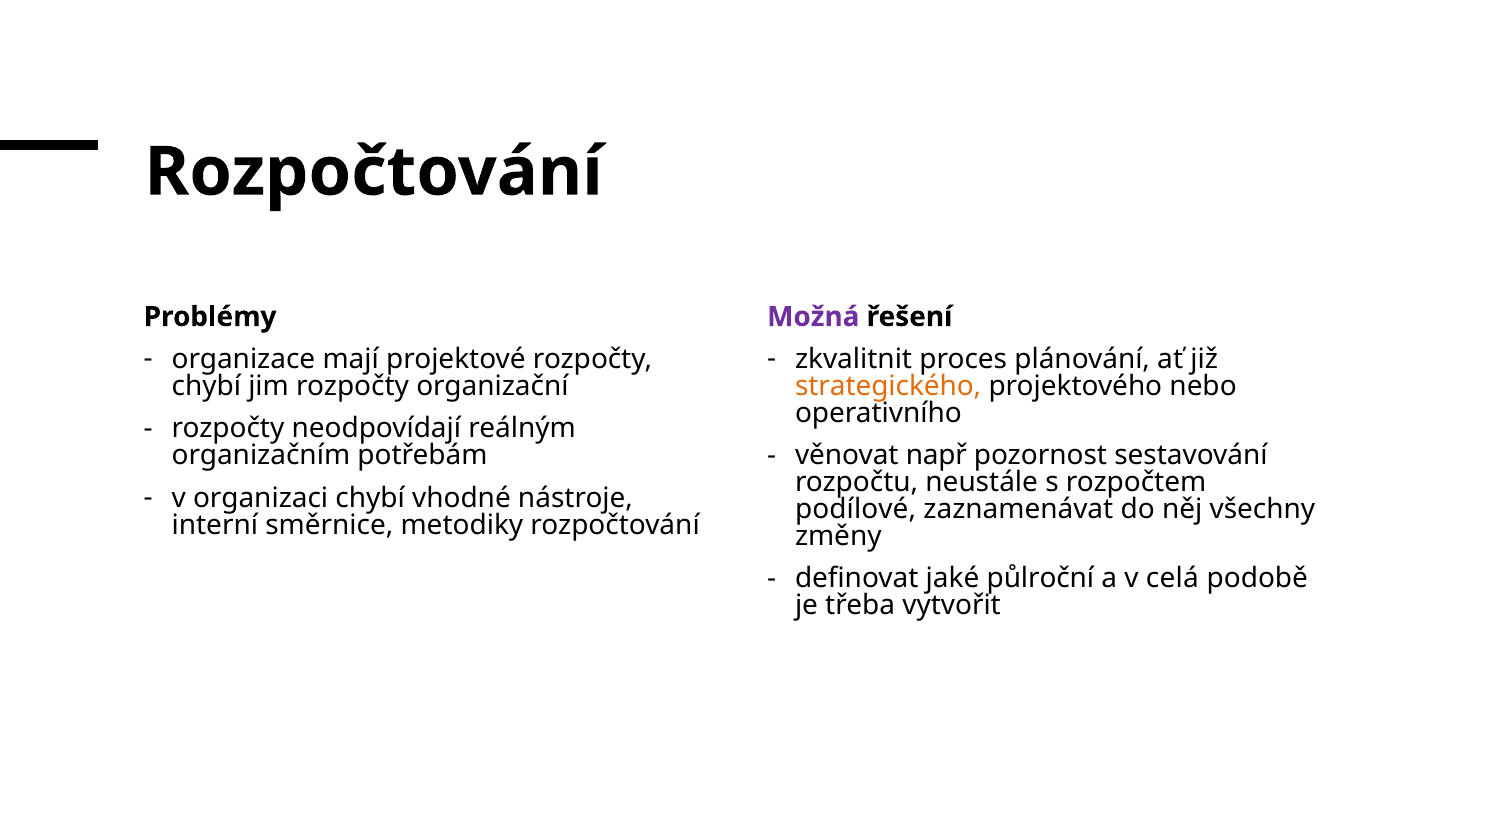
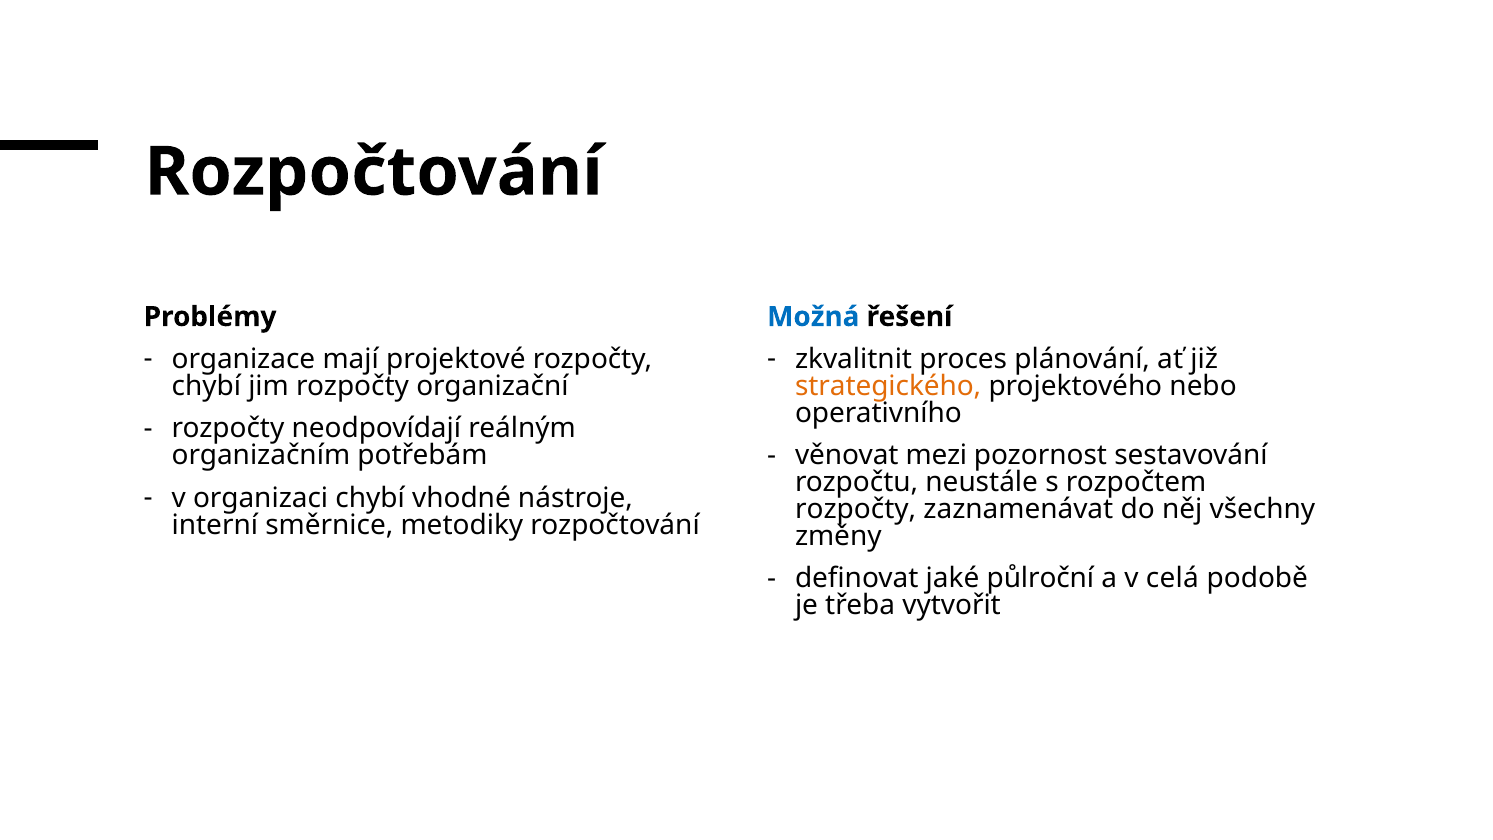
Možná colour: purple -> blue (813, 317)
např: např -> mezi (936, 455)
podílové: podílové -> rozpočty (856, 509)
